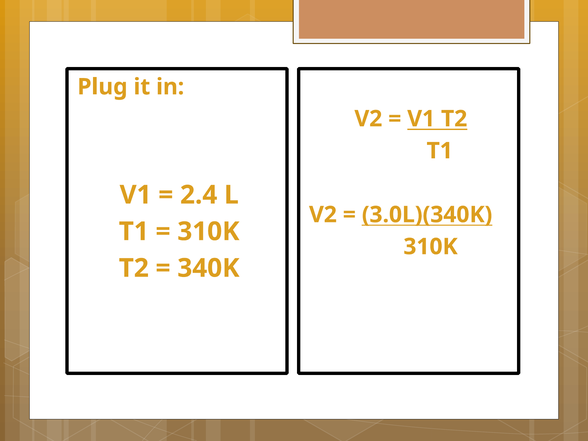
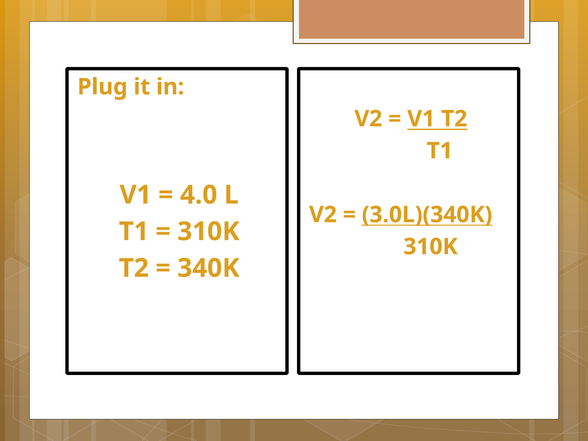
2.4: 2.4 -> 4.0 (199, 195)
